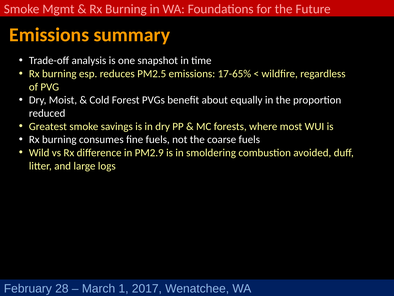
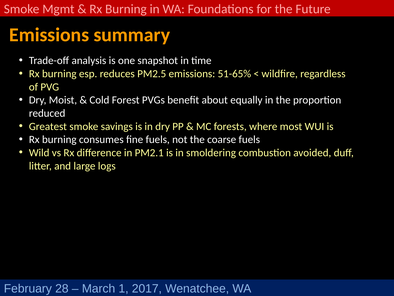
17-65%: 17-65% -> 51-65% (234, 74)
PM2.9: PM2.9 -> PM2.1 (149, 152)
